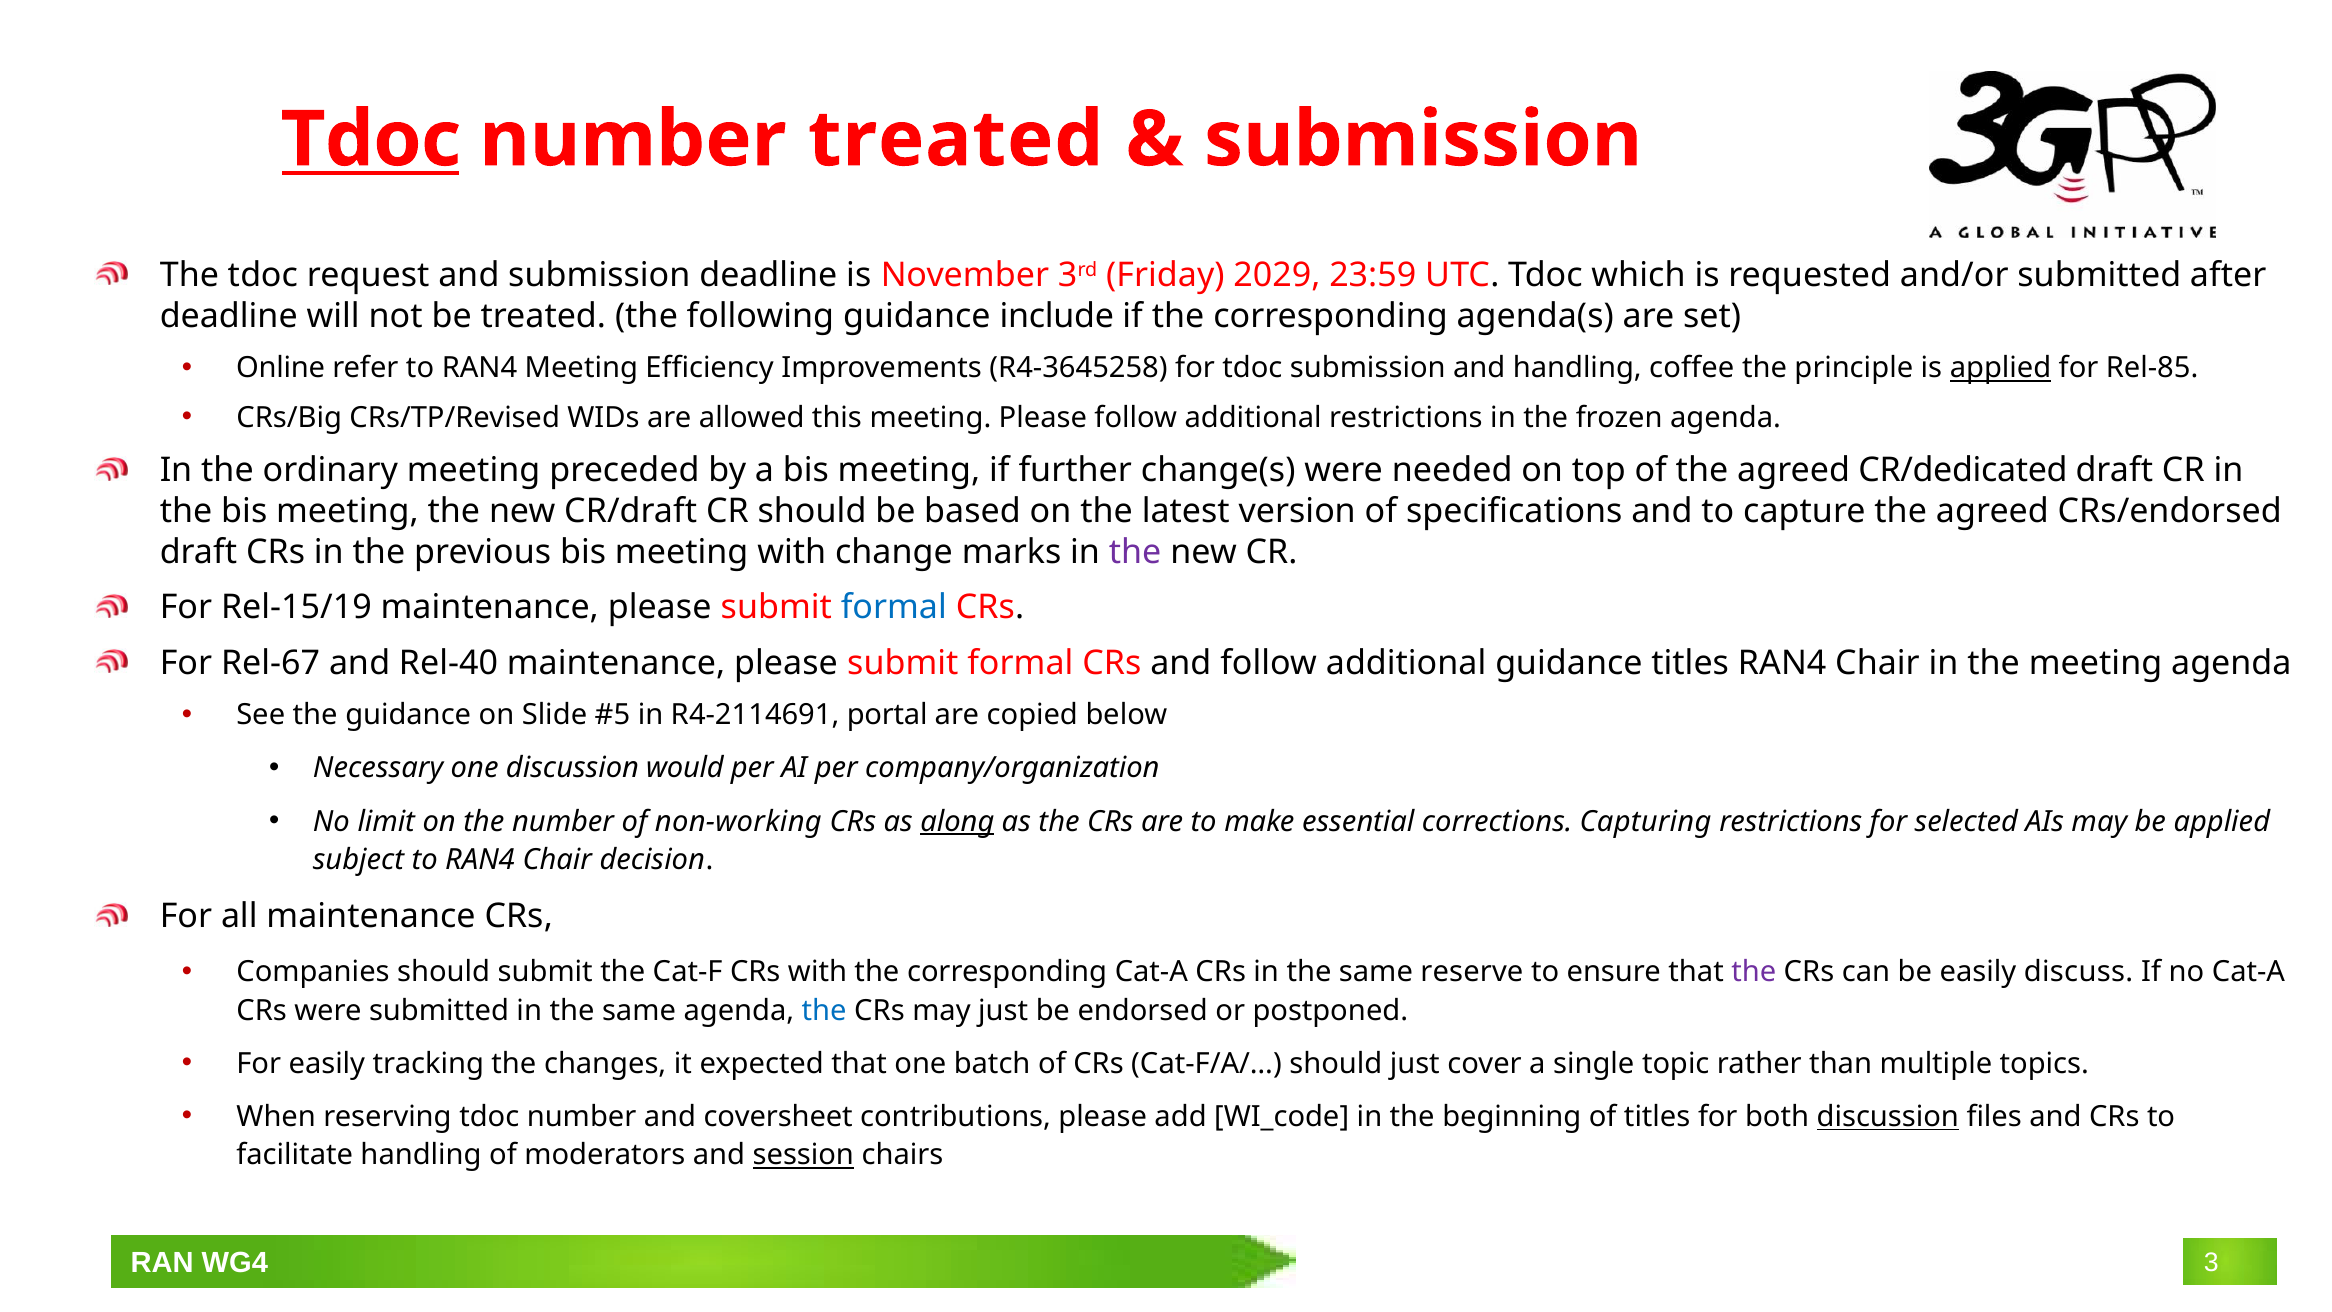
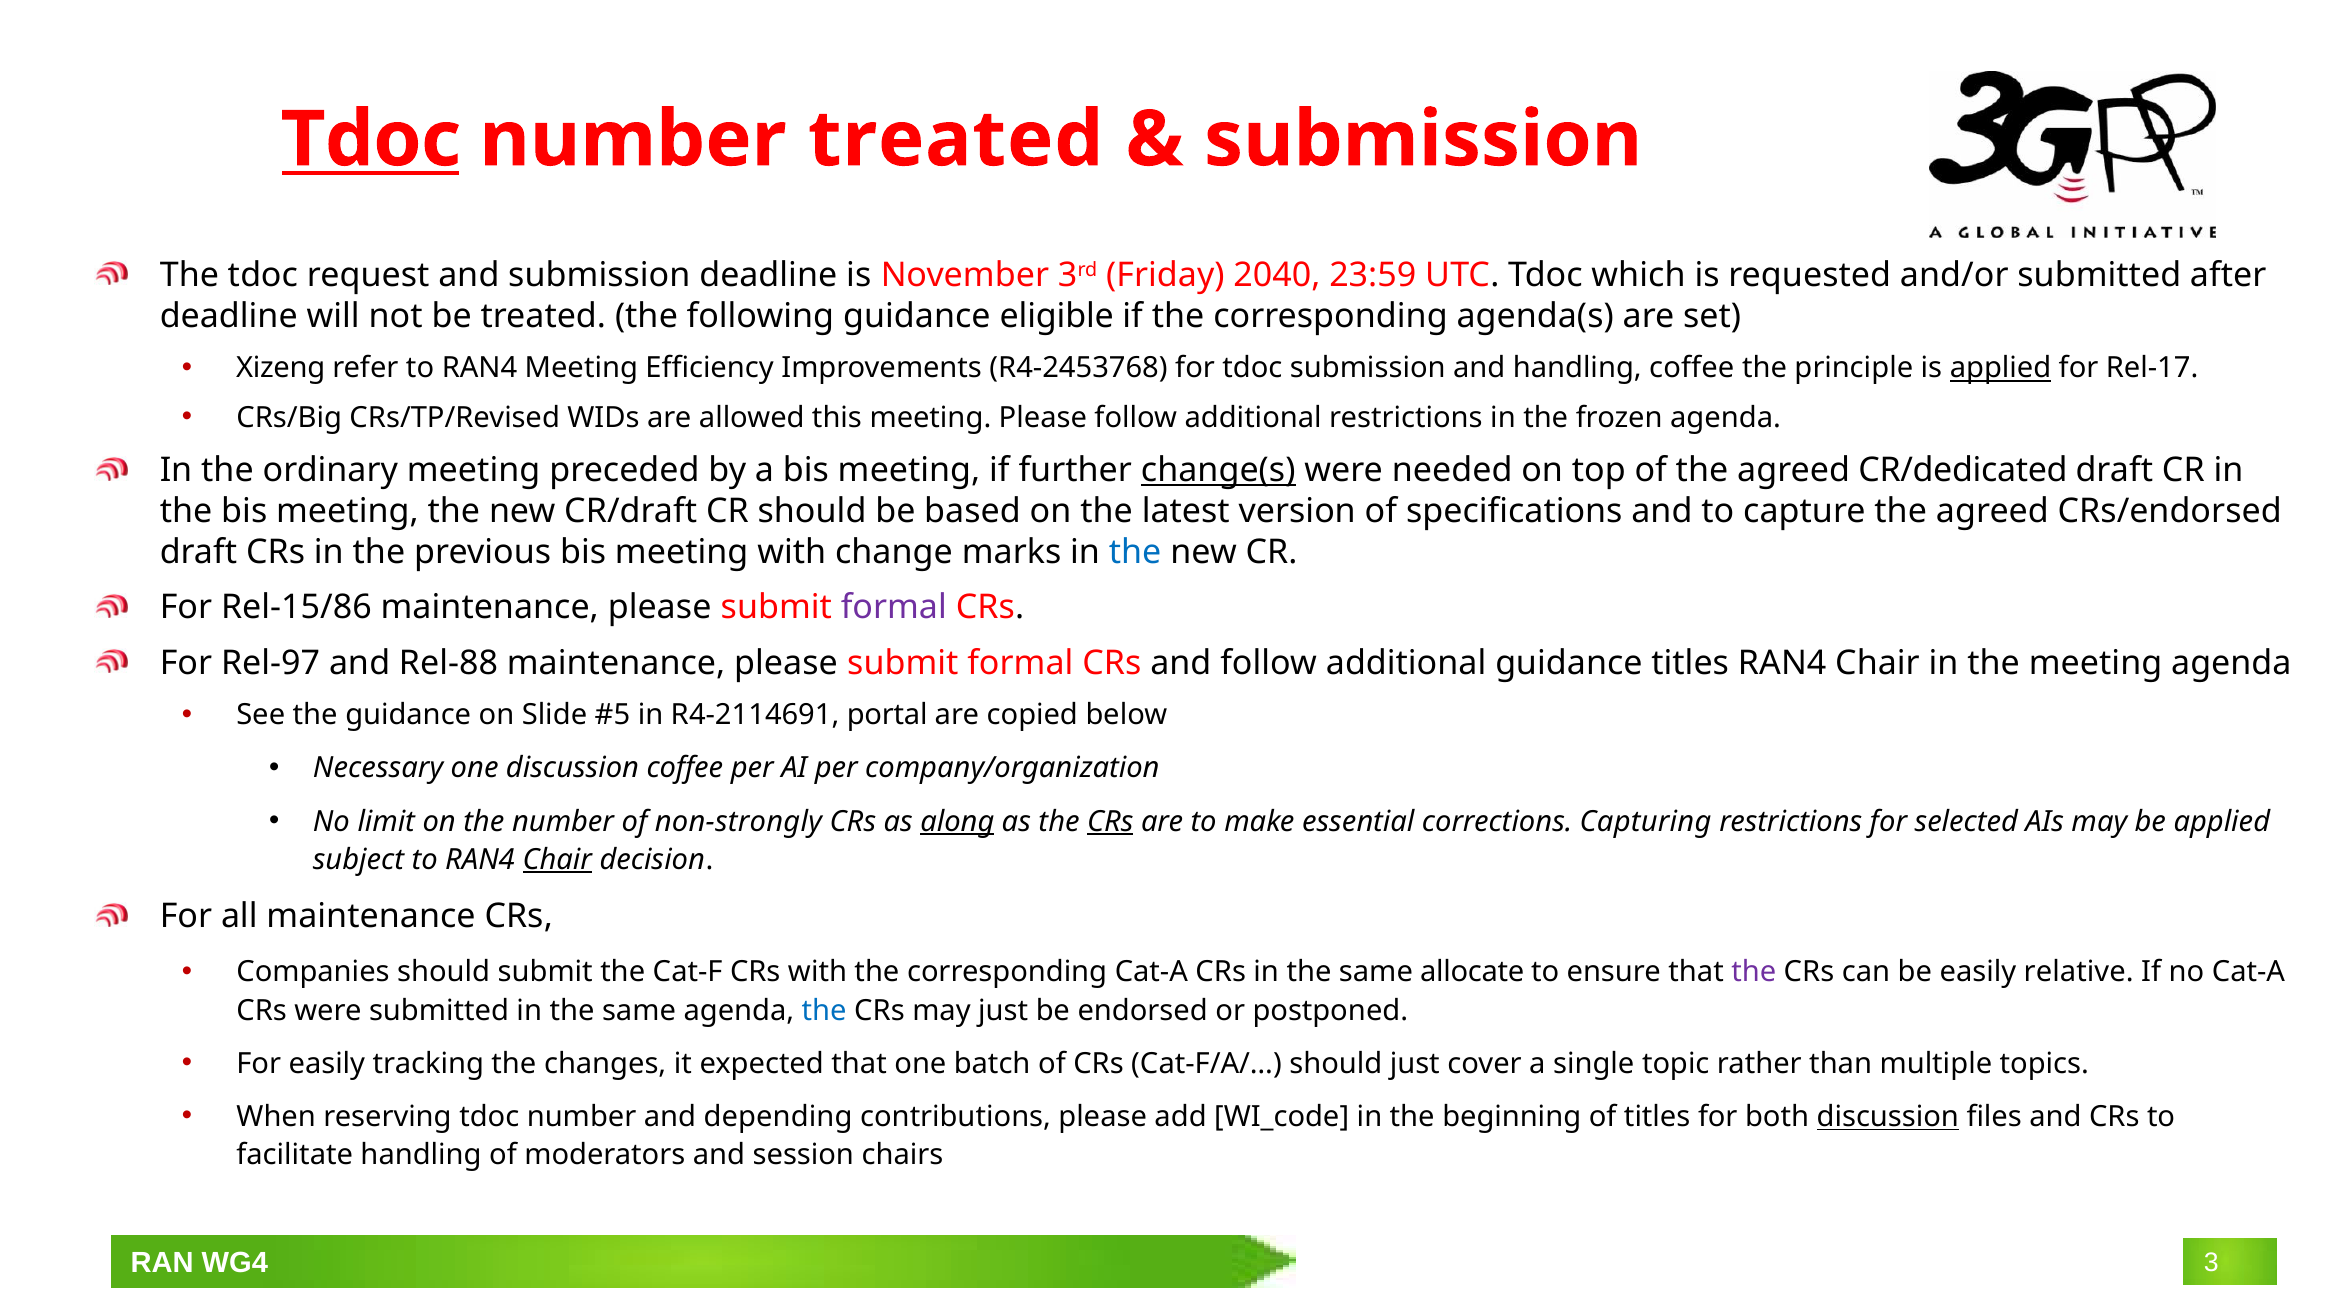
2029: 2029 -> 2040 (1277, 275)
include: include -> eligible (1057, 316)
Online: Online -> Xizeng (281, 368)
R4-3645258: R4-3645258 -> R4-2453768 (1079, 368)
Rel-85: Rel-85 -> Rel-17 (2152, 368)
change(s underline: none -> present (1218, 471)
the colour: purple -> blue (1135, 552)
Rel-15/19: Rel-15/19 -> Rel-15/86 (296, 608)
formal colour: blue -> purple (894, 608)
Rel-67: Rel-67 -> Rel-97 (271, 663)
Rel-40: Rel-40 -> Rel-88 (449, 663)
discussion would: would -> coffee (685, 768)
non-working: non-working -> non-strongly (738, 821)
CRs underline: none -> present (1110, 821)
Chair underline: none -> present (557, 860)
reserve: reserve -> allocate (1472, 972)
discuss: discuss -> relative (2079, 972)
coversheet: coversheet -> depending (778, 1117)
session underline: present -> none (803, 1155)
